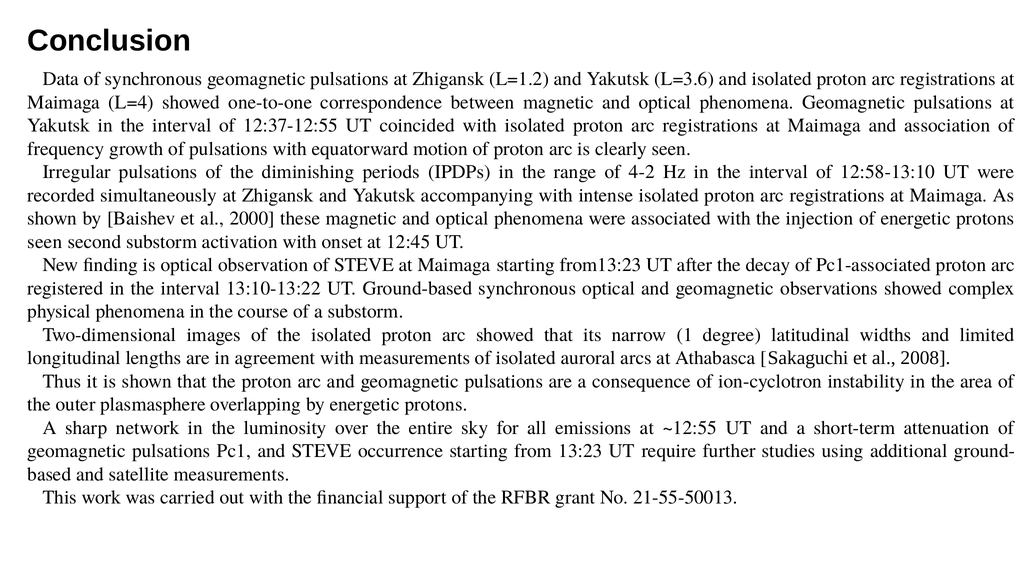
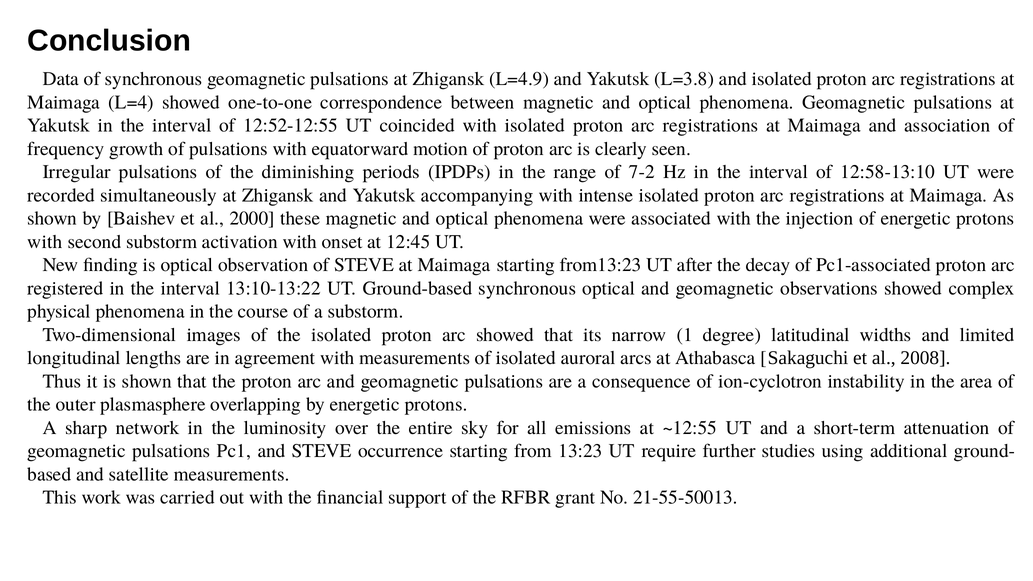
L=1.2: L=1.2 -> L=4.9 (519, 79)
L=3.6: L=3.6 -> L=3.8 (684, 79)
12:37-12:55: 12:37-12:55 -> 12:52-12:55 (291, 126)
4-2: 4-2 -> 7-2 (642, 172)
seen: seen -> with (45, 242)
